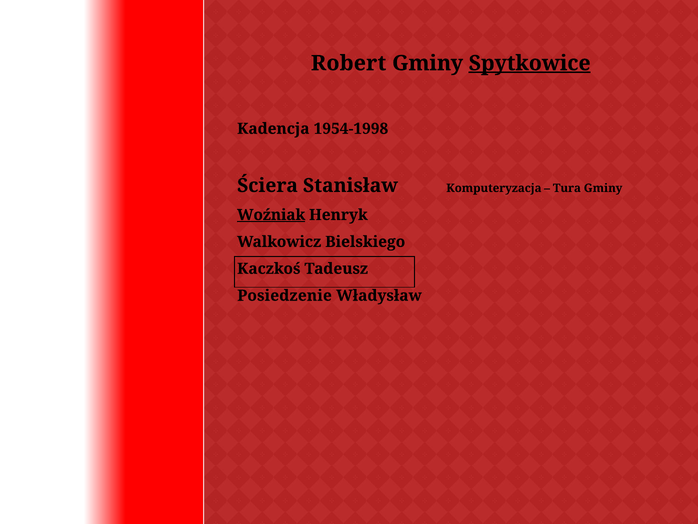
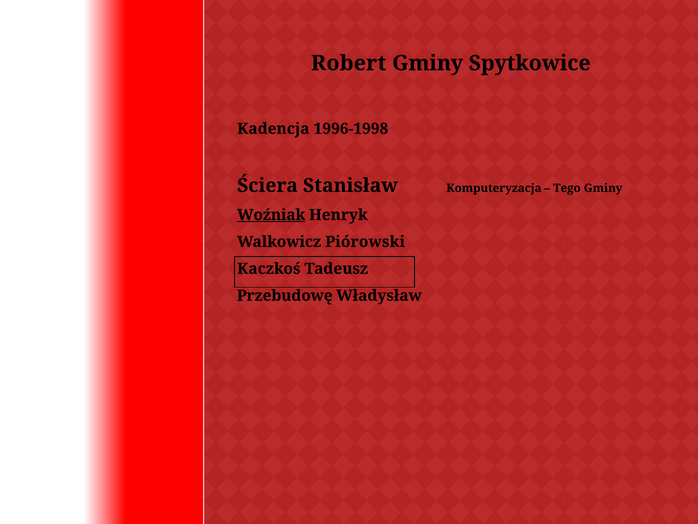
Spytkowice underline: present -> none (530, 63)
1954-1998: 1954-1998 -> 1996-1998 (351, 129)
Tura: Tura -> Tego (567, 188)
Bielskiego: Bielskiego -> Piórowski (365, 242)
Posiedzenie: Posiedzenie -> Przebudowę (285, 295)
